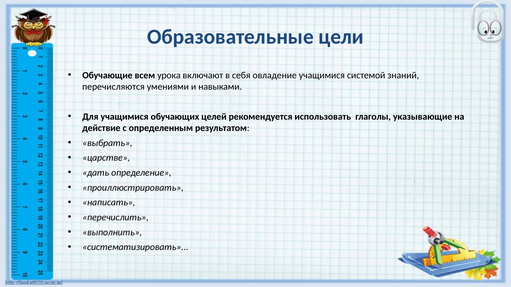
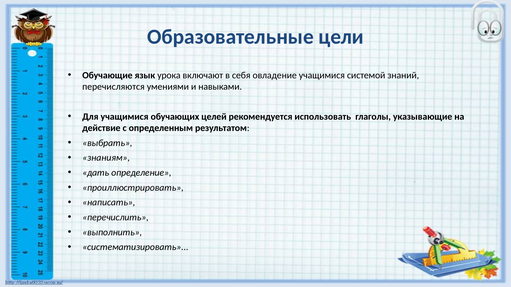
всем: всем -> язык (145, 75)
царстве: царстве -> знаниям (106, 158)
